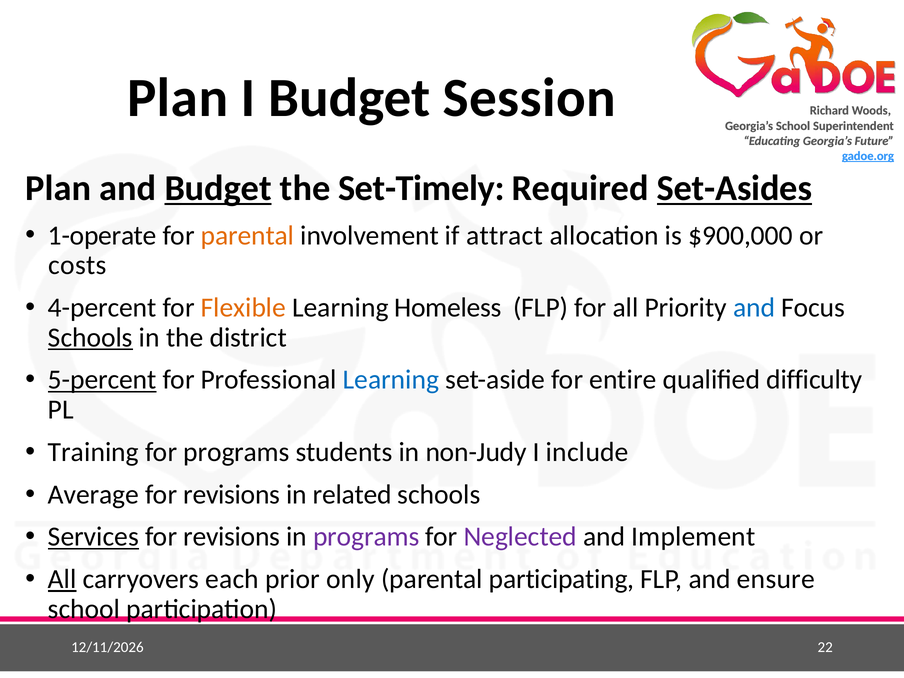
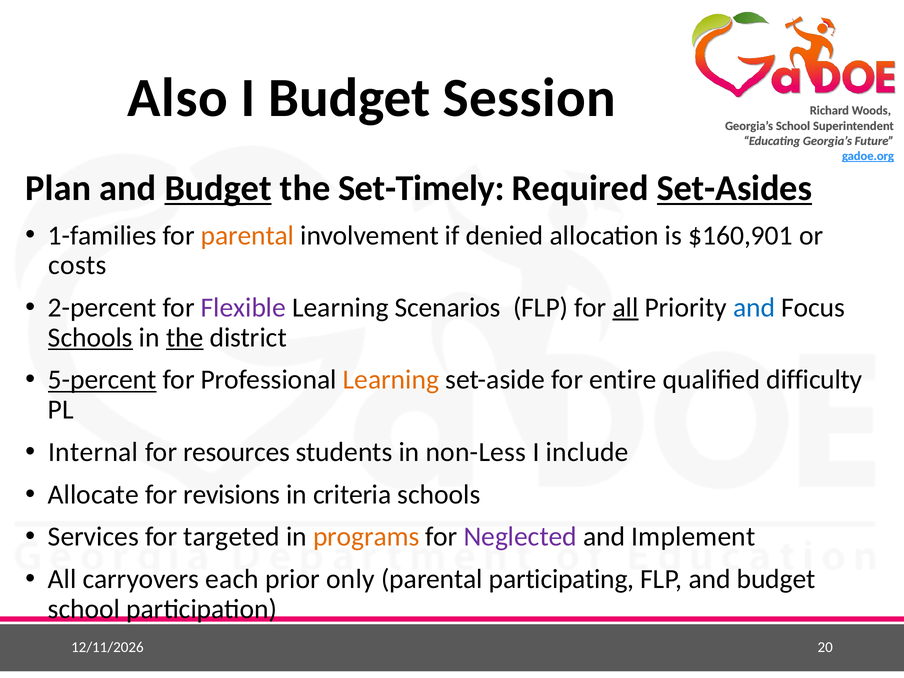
Plan: Plan -> Also (178, 98)
1-operate: 1-operate -> 1-families (102, 235)
attract: attract -> denied (505, 235)
$900,000: $900,000 -> $160,901 (741, 235)
4-percent: 4-percent -> 2-percent (102, 308)
Flexible colour: orange -> purple (243, 308)
Homeless: Homeless -> Scenarios (448, 308)
all underline: none -> present (625, 308)
the underline: none -> present (185, 337)
Learning colour: blue -> orange (391, 380)
Training: Training -> Internal (93, 452)
for programs: programs -> resources (237, 452)
non-Judy: non-Judy -> non-Less (476, 452)
Average: Average -> Allocate (93, 494)
related: related -> criteria (352, 494)
Services underline: present -> none (93, 537)
revisions: revisions -> targeted (232, 537)
programs colour: purple -> orange (366, 537)
All underline: present -> none (62, 579)
FLP and ensure: ensure -> budget (776, 579)
22: 22 -> 20 (825, 647)
